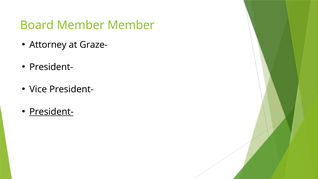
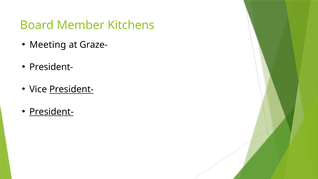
Member Member: Member -> Kitchens (131, 25)
Attorney: Attorney -> Meeting (48, 45)
President- underline: none -> present (71, 89)
